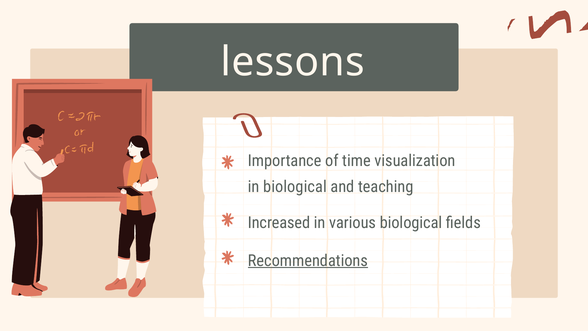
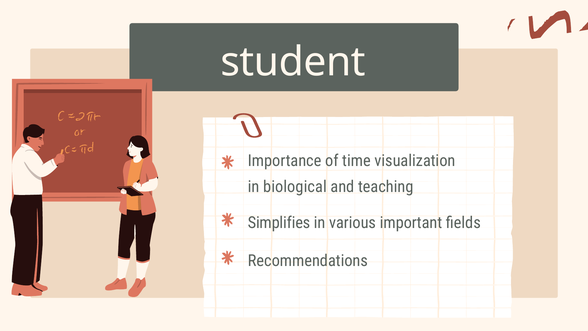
lessons: lessons -> student (293, 62)
Increased: Increased -> Simplifies (279, 222)
various biological: biological -> important (411, 222)
Recommendations underline: present -> none (308, 260)
